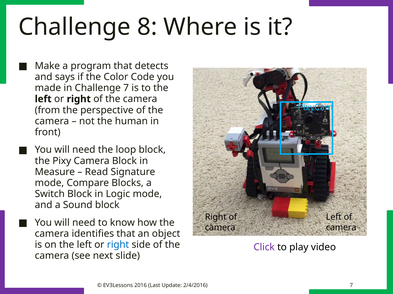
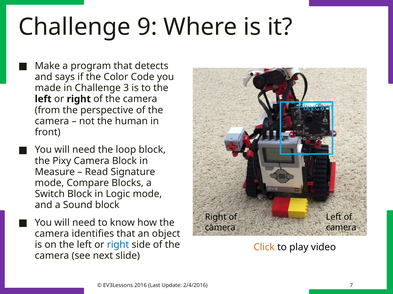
8: 8 -> 9 (147, 27)
Challenge 7: 7 -> 3 (126, 88)
Click colour: purple -> orange (264, 248)
